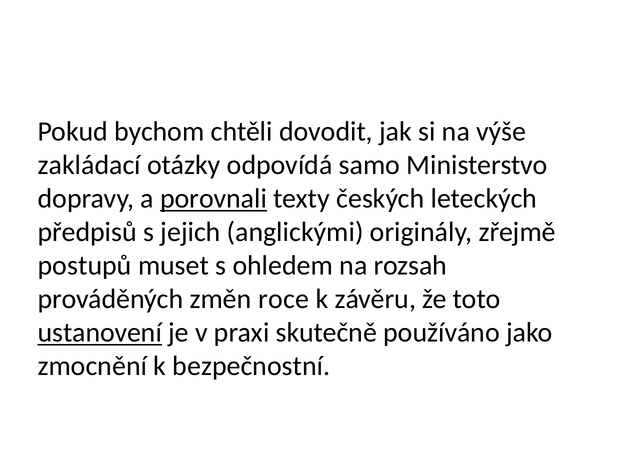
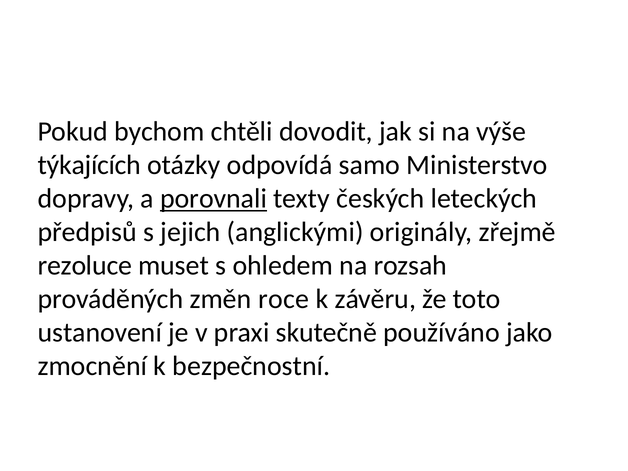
zakládací: zakládací -> týkajících (89, 165)
postupů: postupů -> rezoluce (85, 266)
ustanovení underline: present -> none (100, 333)
